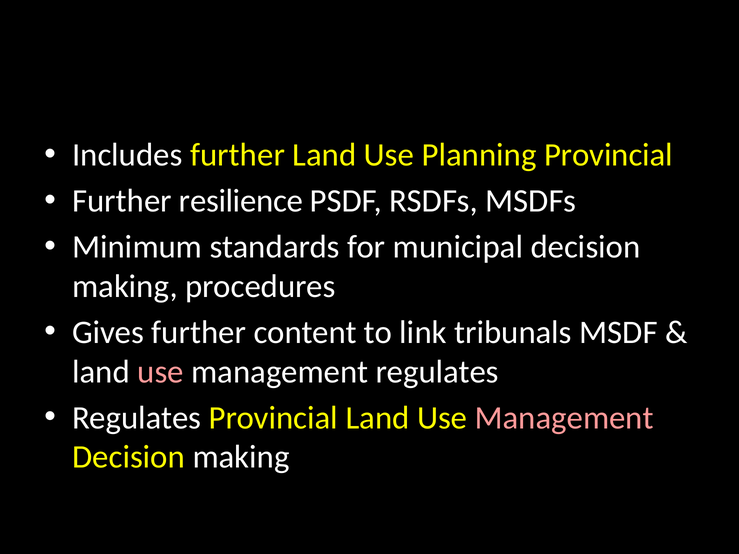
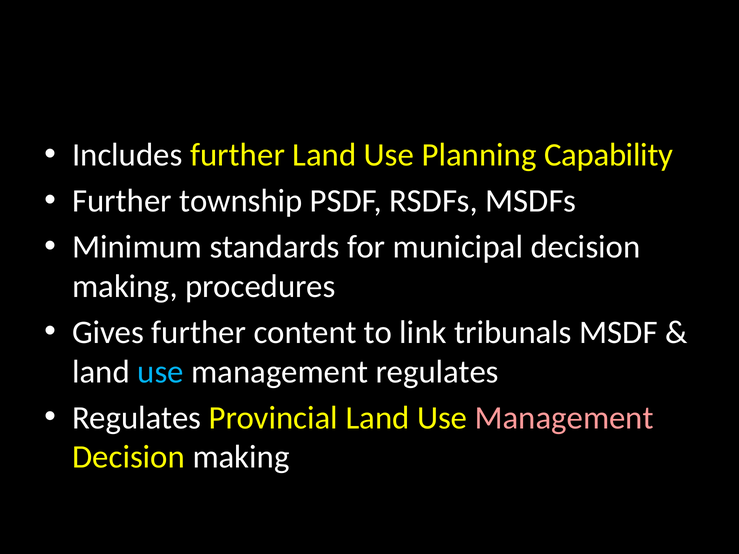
Planning Provincial: Provincial -> Capability (609, 155)
resilience: resilience -> township (241, 201)
use colour: pink -> light blue (160, 372)
